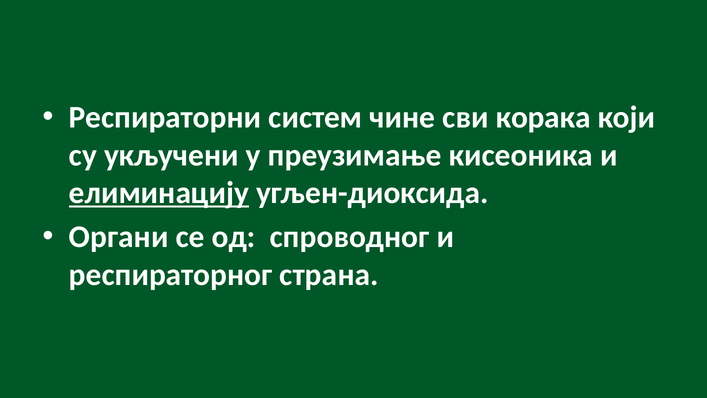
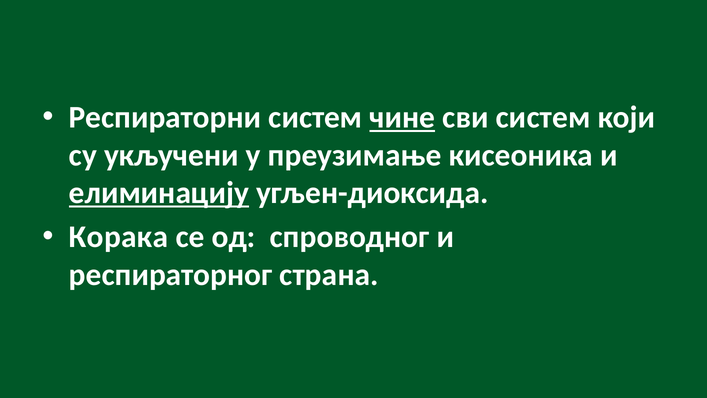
чине underline: none -> present (402, 117)
сви корака: корака -> систем (543, 117)
Органи: Органи -> Корака (119, 237)
